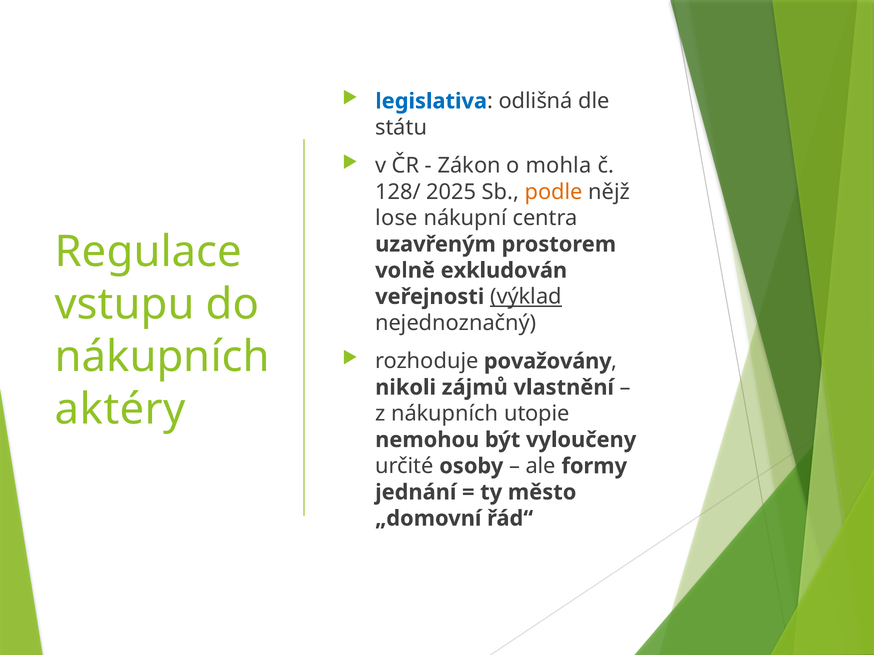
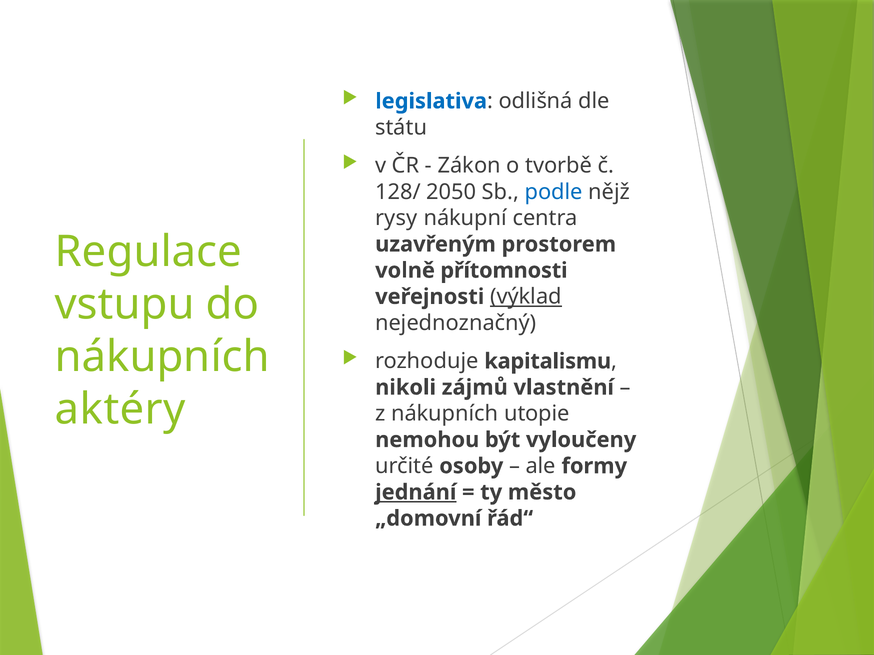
mohla: mohla -> tvorbě (559, 166)
2025: 2025 -> 2050 (451, 192)
podle colour: orange -> blue (554, 192)
lose: lose -> rysy (396, 218)
exkludován: exkludován -> přítomnosti (504, 271)
považovány: považovány -> kapitalismu (548, 362)
jednání underline: none -> present (416, 493)
